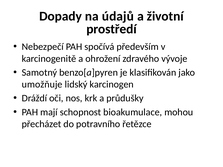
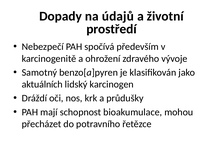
umožňuje: umožňuje -> aktuálních (42, 84)
